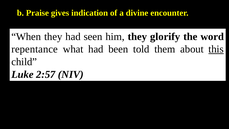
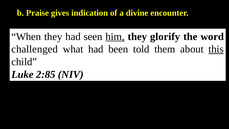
him underline: none -> present (115, 37)
repentance: repentance -> challenged (35, 49)
2:57: 2:57 -> 2:85 (46, 74)
